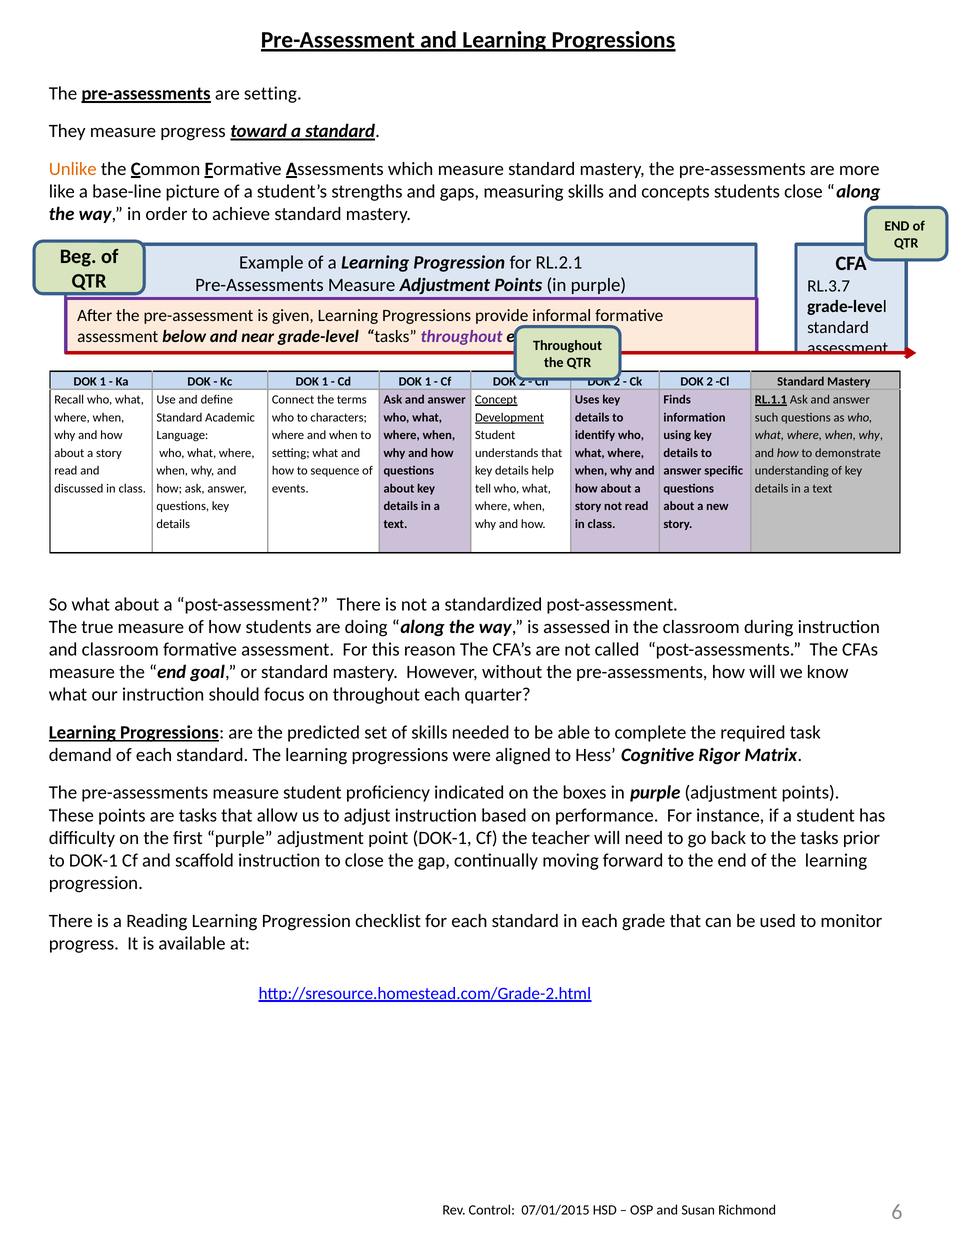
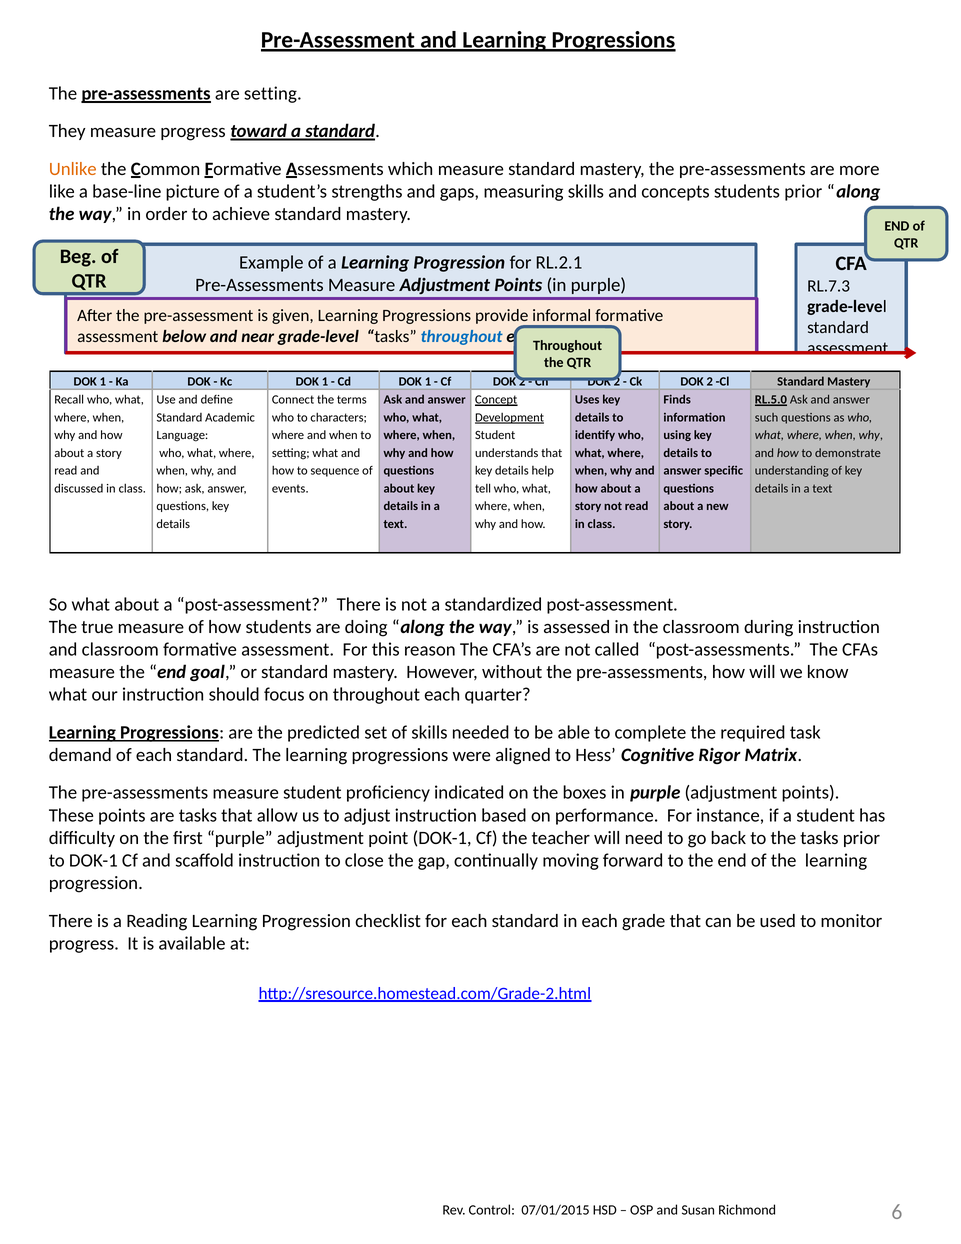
students close: close -> prior (803, 191)
RL.3.7: RL.3.7 -> RL.7.3 (829, 286)
throughout colour: purple -> blue (462, 336)
RL.1.1: RL.1.1 -> RL.5.0 (771, 400)
